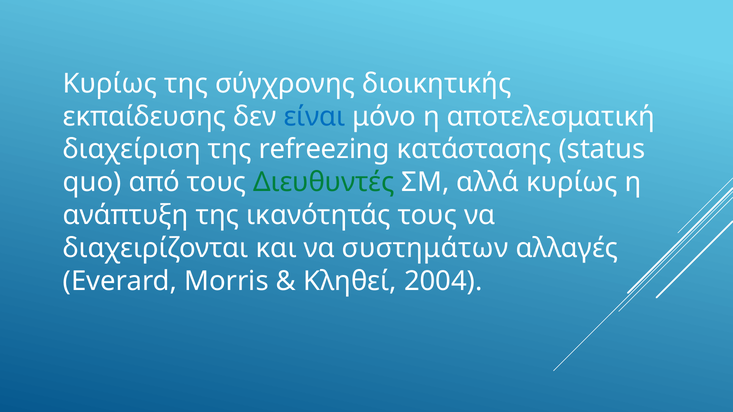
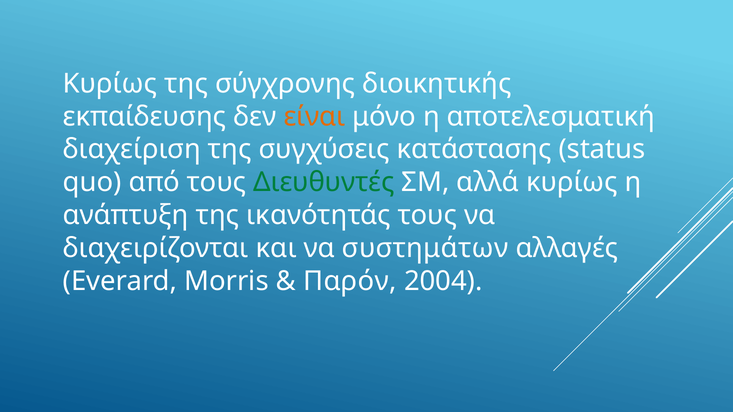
είναι colour: blue -> orange (315, 117)
refreezing: refreezing -> συγχύσεις (324, 150)
Κληθεί: Κληθεί -> Παρόν (350, 281)
